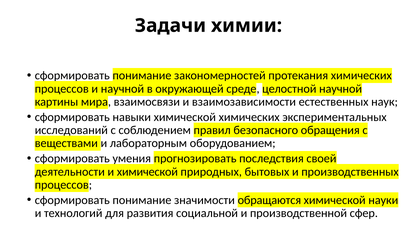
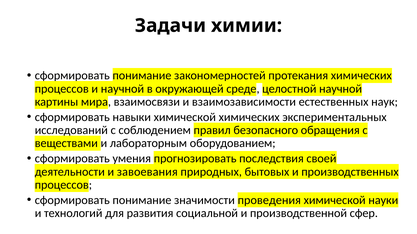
и химической: химической -> завоевания (147, 172)
обращаются: обращаются -> проведения (269, 201)
